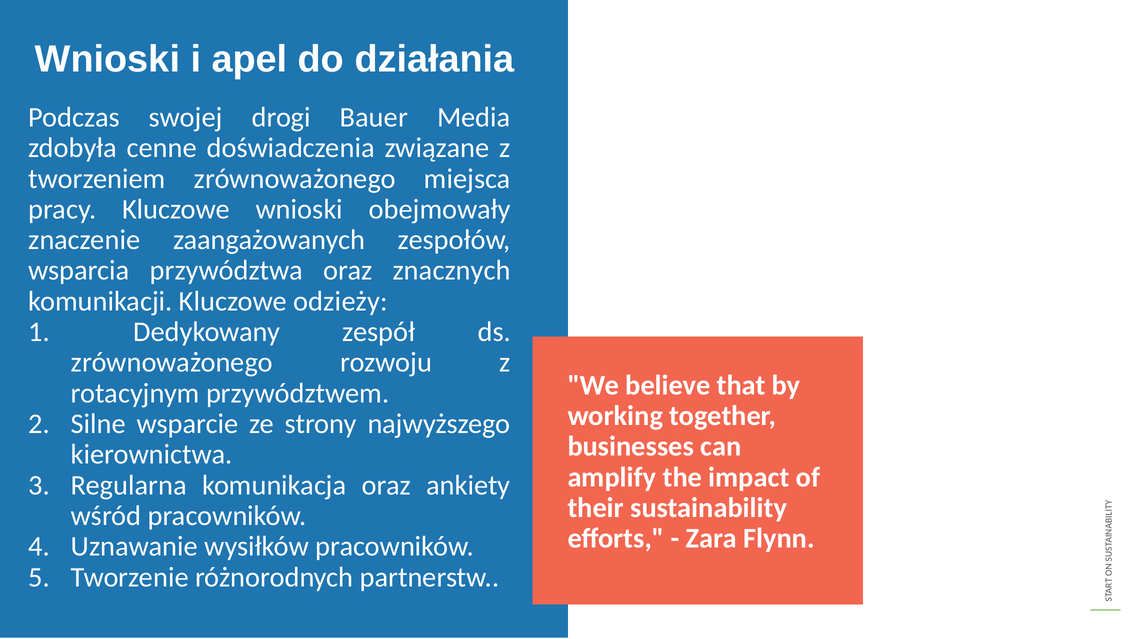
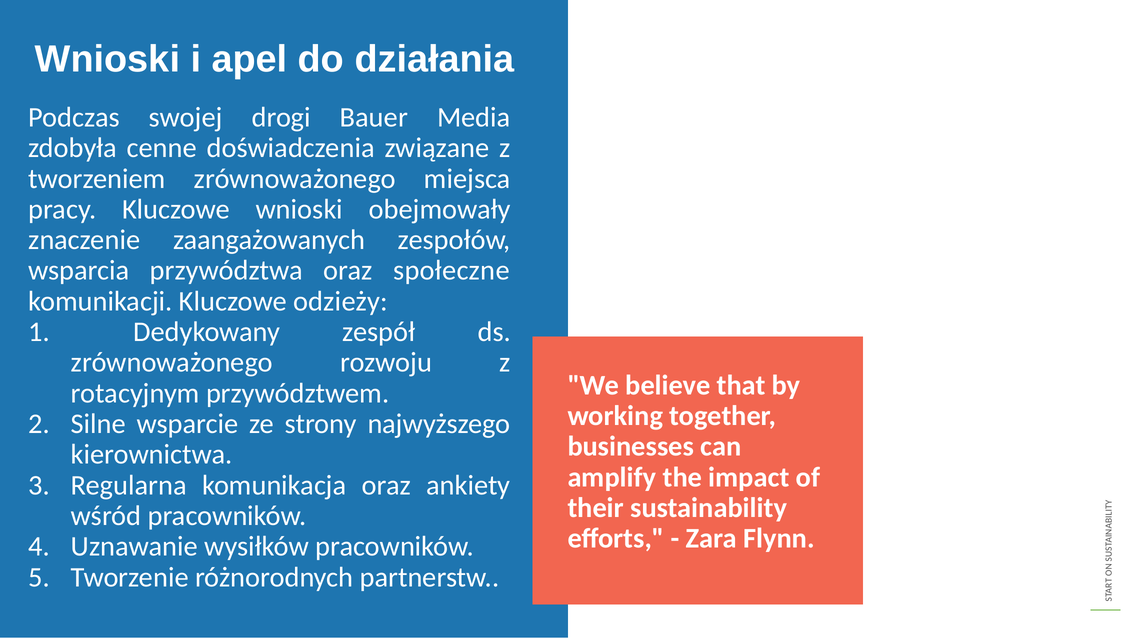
znacznych: znacznych -> społeczne (451, 271)
